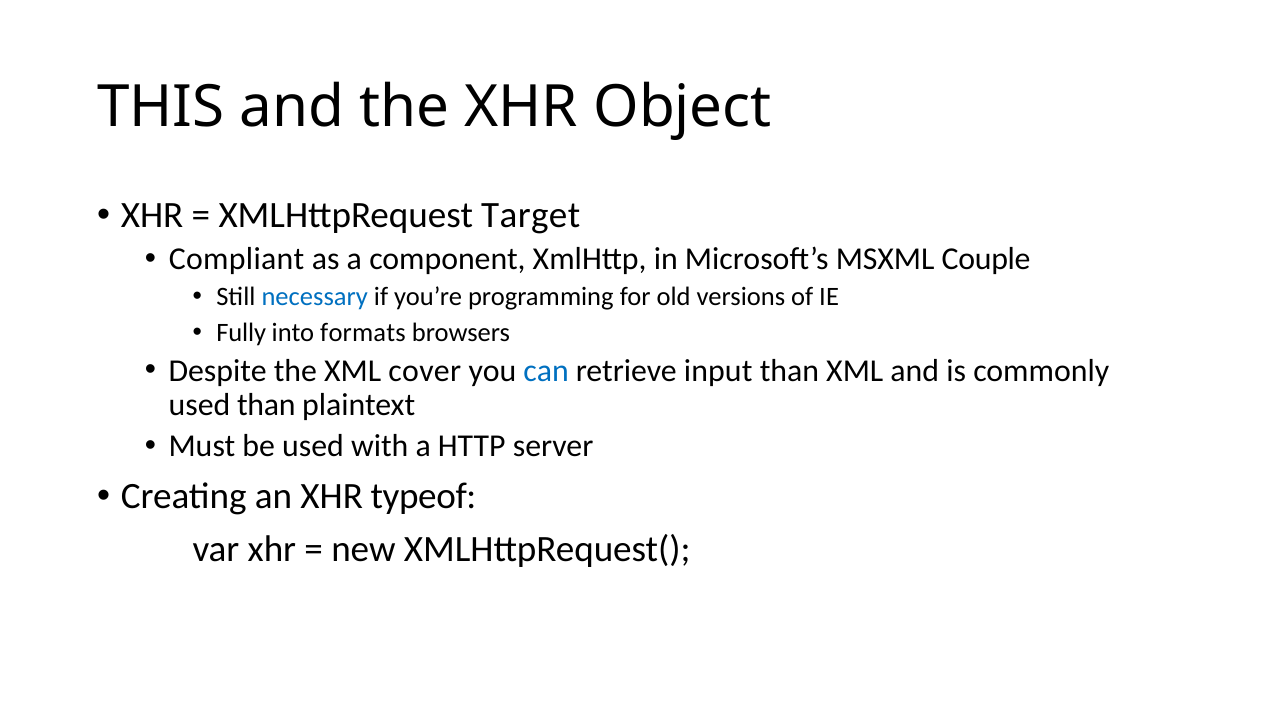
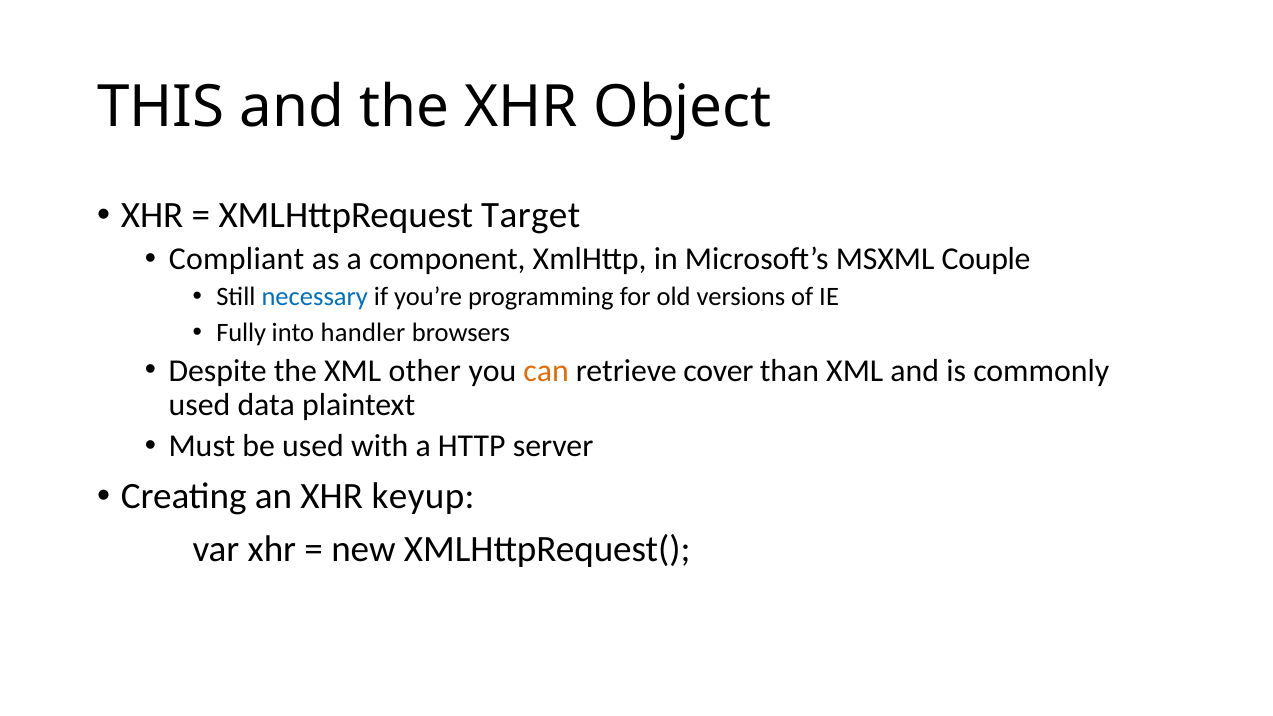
formats: formats -> handler (363, 333)
cover: cover -> other (425, 371)
can colour: blue -> orange (546, 371)
input: input -> cover (718, 371)
used than: than -> data (266, 405)
typeof: typeof -> keyup (423, 496)
